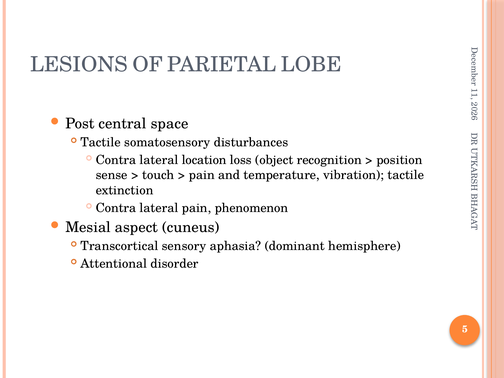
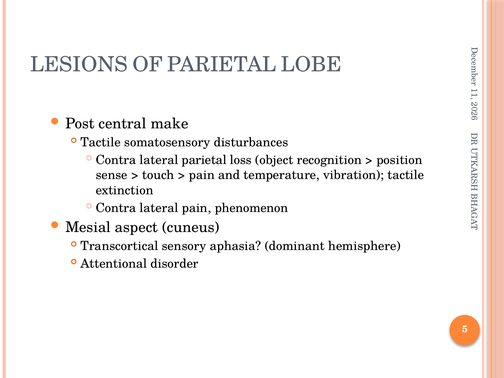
space: space -> make (170, 124)
lateral location: location -> parietal (204, 160)
